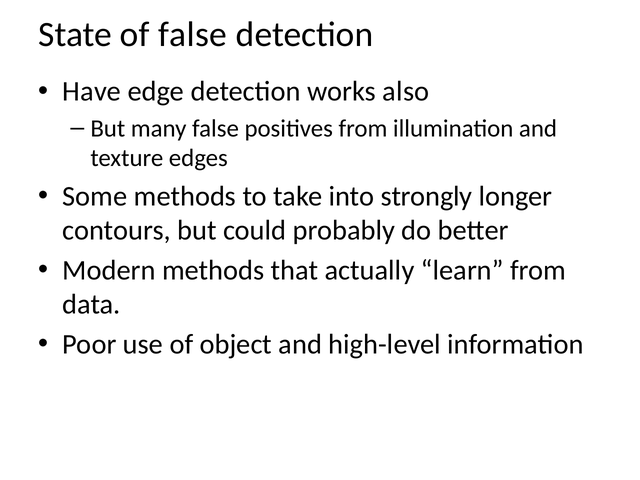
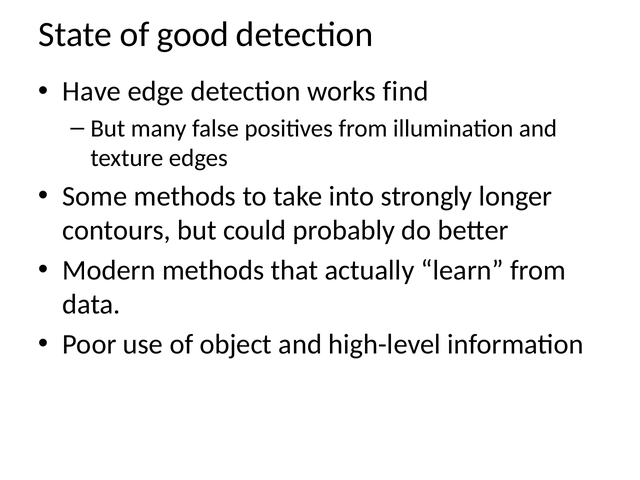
of false: false -> good (193, 34)
also: also -> find (406, 92)
